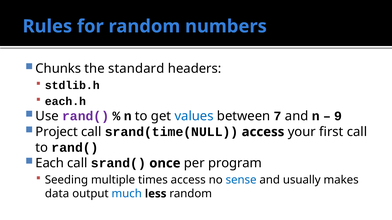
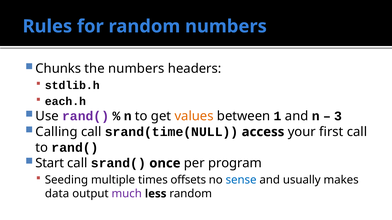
the standard: standard -> numbers (136, 69)
values colour: blue -> orange (194, 116)
7: 7 -> 1 (278, 116)
9: 9 -> 3 (338, 116)
Project: Project -> Calling (57, 132)
Each: Each -> Start (50, 164)
times access: access -> offsets (188, 180)
much colour: blue -> purple (127, 194)
